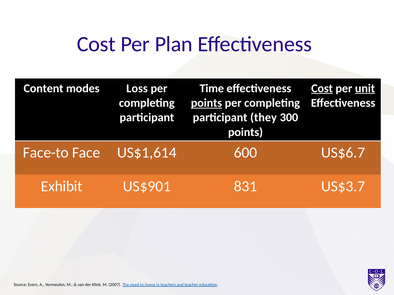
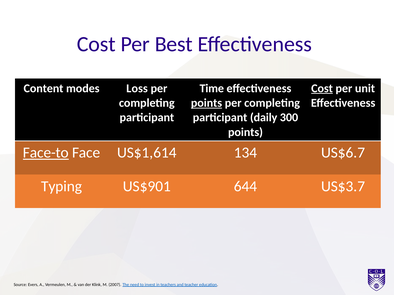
Plan: Plan -> Best (174, 44)
unit underline: present -> none (365, 88)
they: they -> daily (264, 118)
Face-to underline: none -> present (46, 153)
600: 600 -> 134 (245, 153)
Exhibit: Exhibit -> Typing (62, 187)
831: 831 -> 644 (245, 187)
